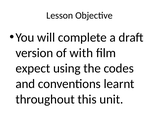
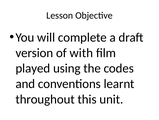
expect: expect -> played (33, 68)
